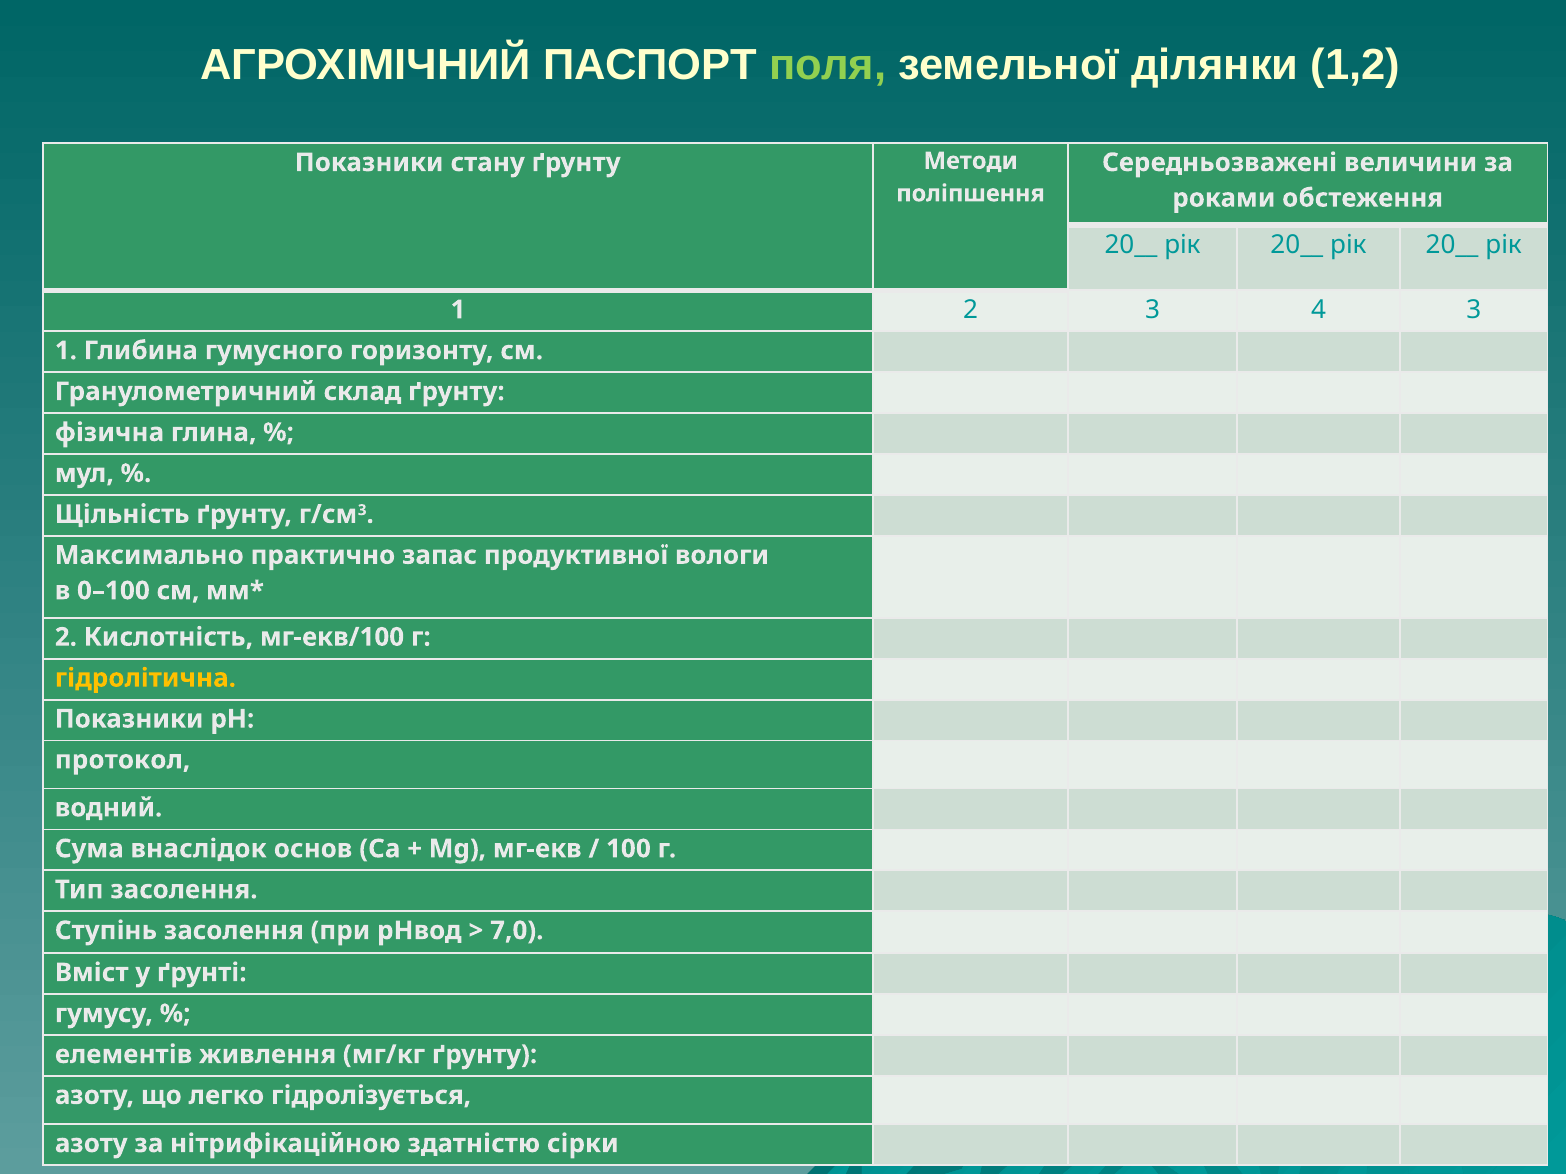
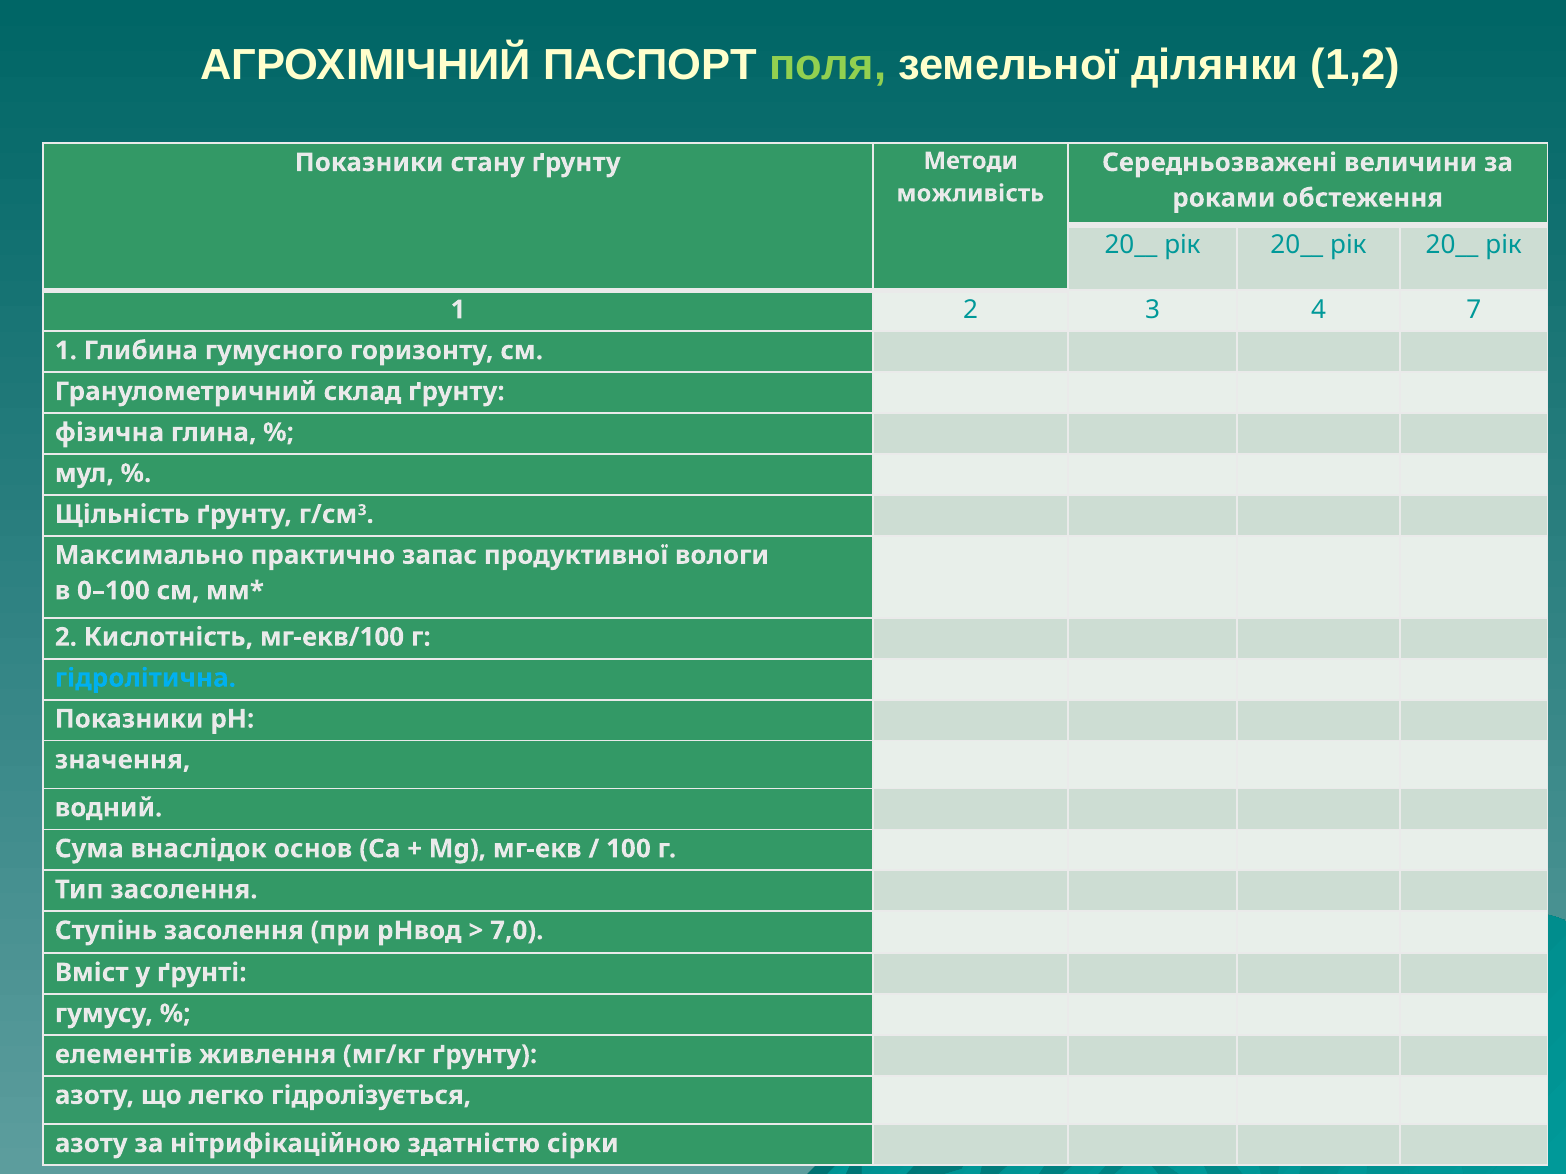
поліпшення: поліпшення -> можливість (970, 194)
4 3: 3 -> 7 (1474, 310)
гідролітична colour: yellow -> light blue (145, 678)
протокол: протокол -> значення (123, 760)
